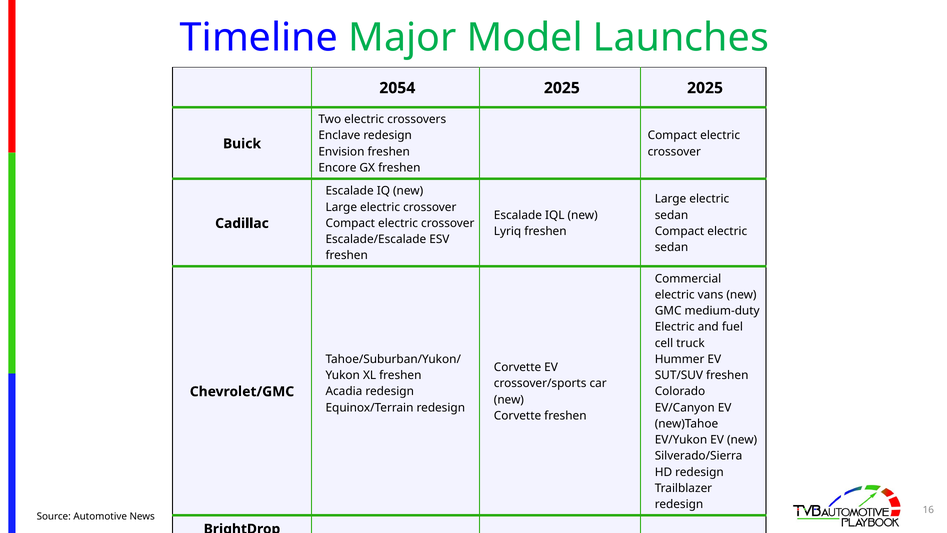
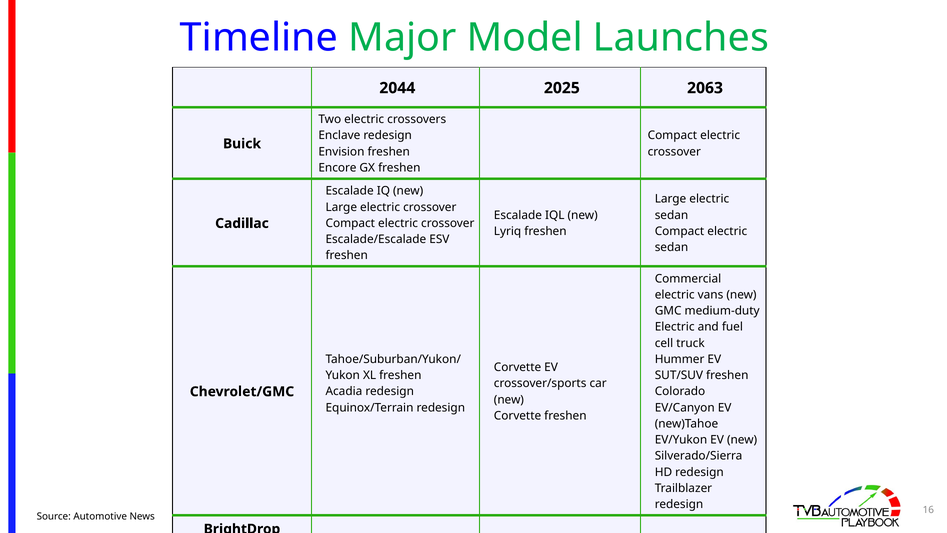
2054: 2054 -> 2044 (397, 88)
2025 2025: 2025 -> 2063 (705, 88)
